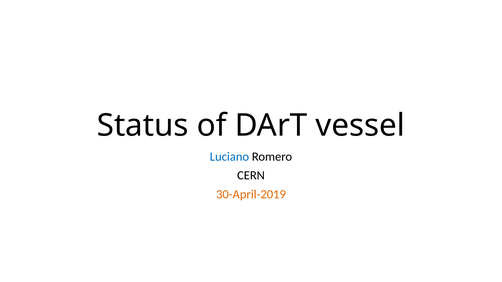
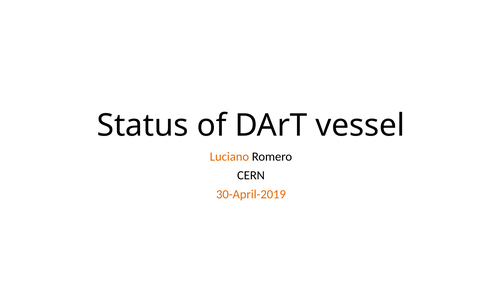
Luciano colour: blue -> orange (229, 157)
